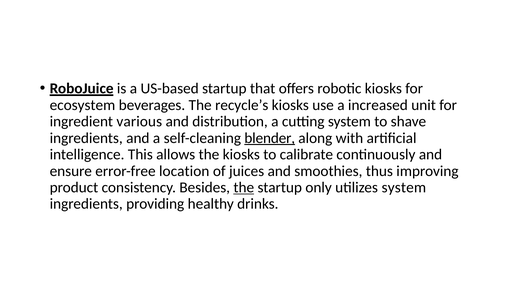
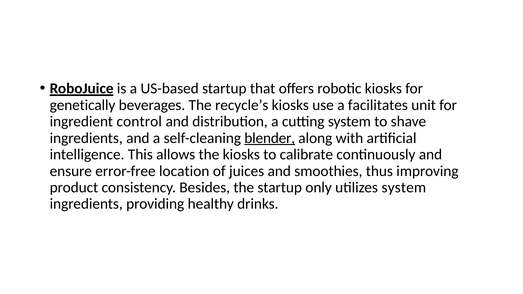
ecosystem: ecosystem -> genetically (83, 105)
increased: increased -> facilitates (378, 105)
various: various -> control (139, 122)
the underline: present -> none (244, 188)
